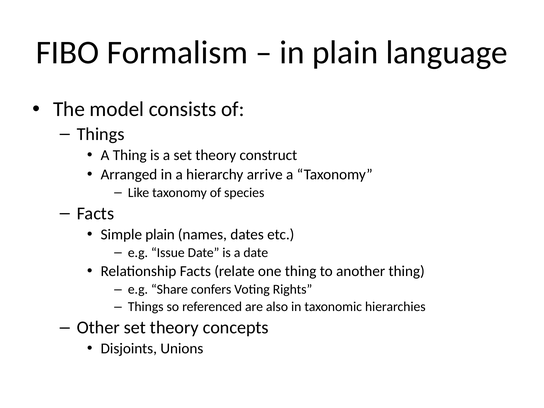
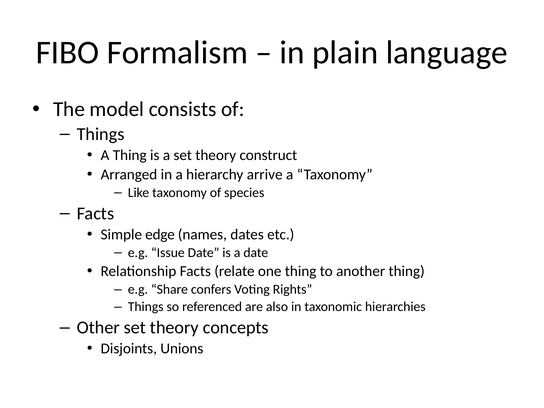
Simple plain: plain -> edge (160, 234)
